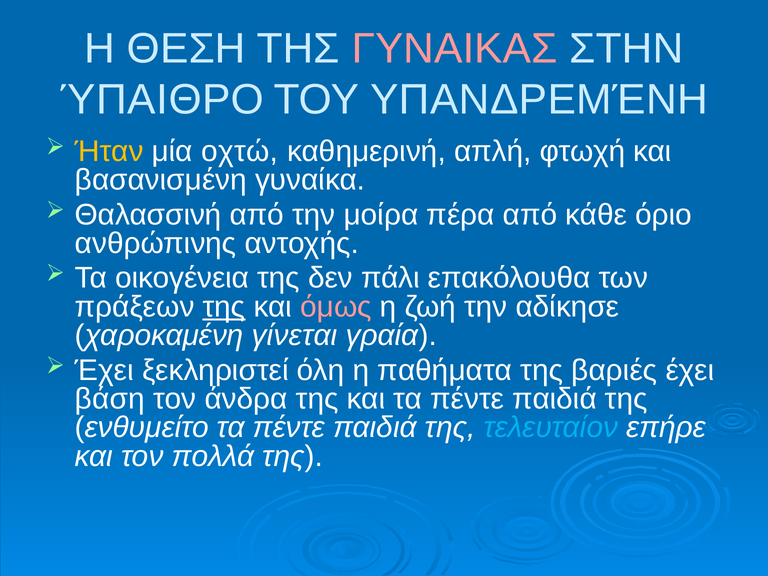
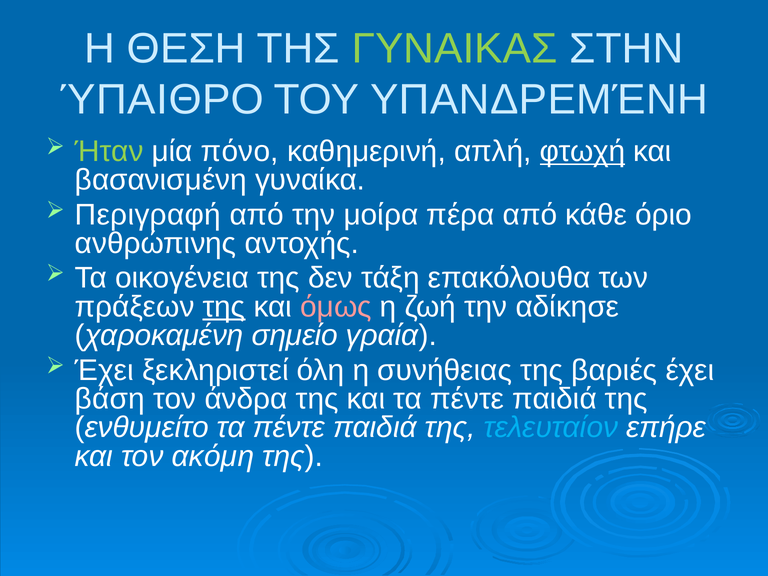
ΓΥΝΑΙΚΑΣ colour: pink -> light green (455, 49)
Ήταν colour: yellow -> light green (109, 151)
οχτώ: οχτώ -> πόνο (240, 151)
φτωχή underline: none -> present (582, 151)
Θαλασσινή: Θαλασσινή -> Περιγραφή (148, 215)
πάλι: πάλι -> τάξη (390, 278)
γίνεται: γίνεται -> σημείο (295, 335)
παθήματα: παθήματα -> συνήθειας (445, 370)
πολλά: πολλά -> ακόμη (213, 456)
